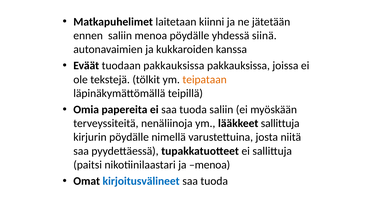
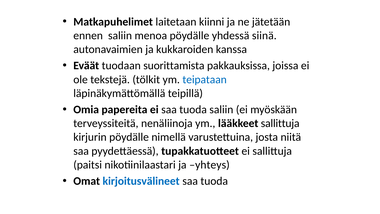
tuodaan pakkauksissa: pakkauksissa -> suorittamista (174, 66)
teipataan colour: orange -> blue (205, 79)
ja menoa: menoa -> yhteys (210, 165)
